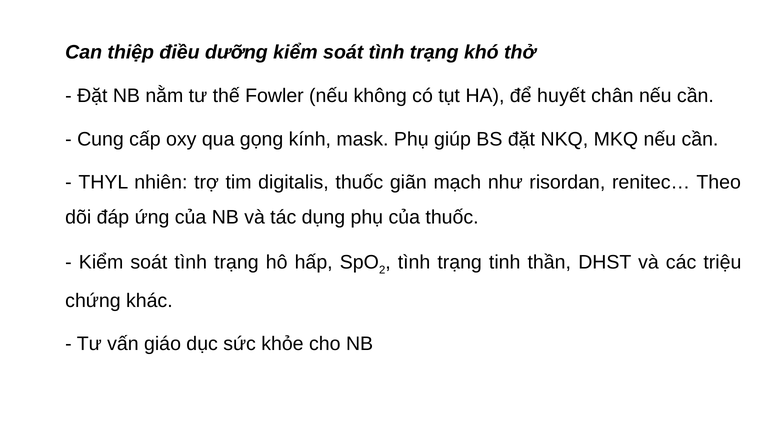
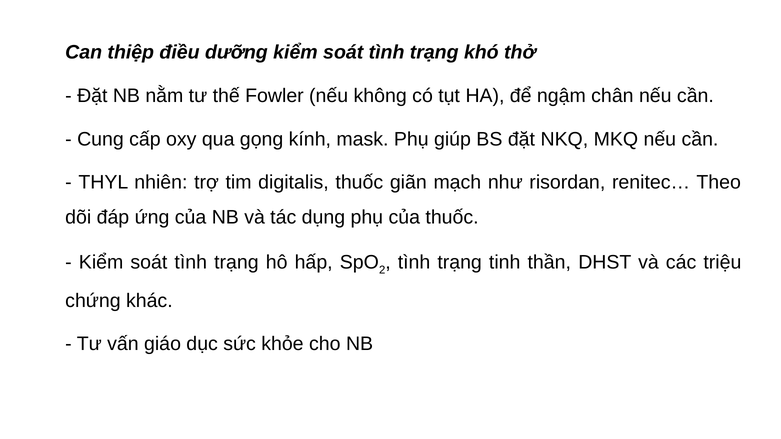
huyết: huyết -> ngậm (561, 96)
